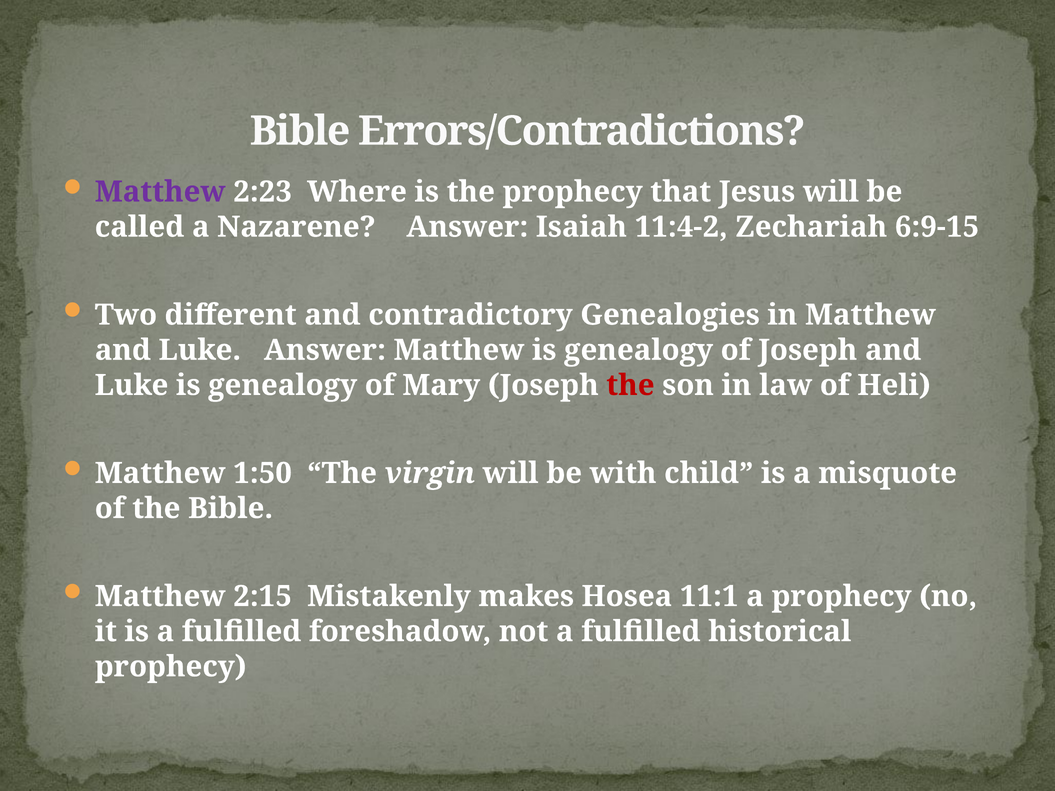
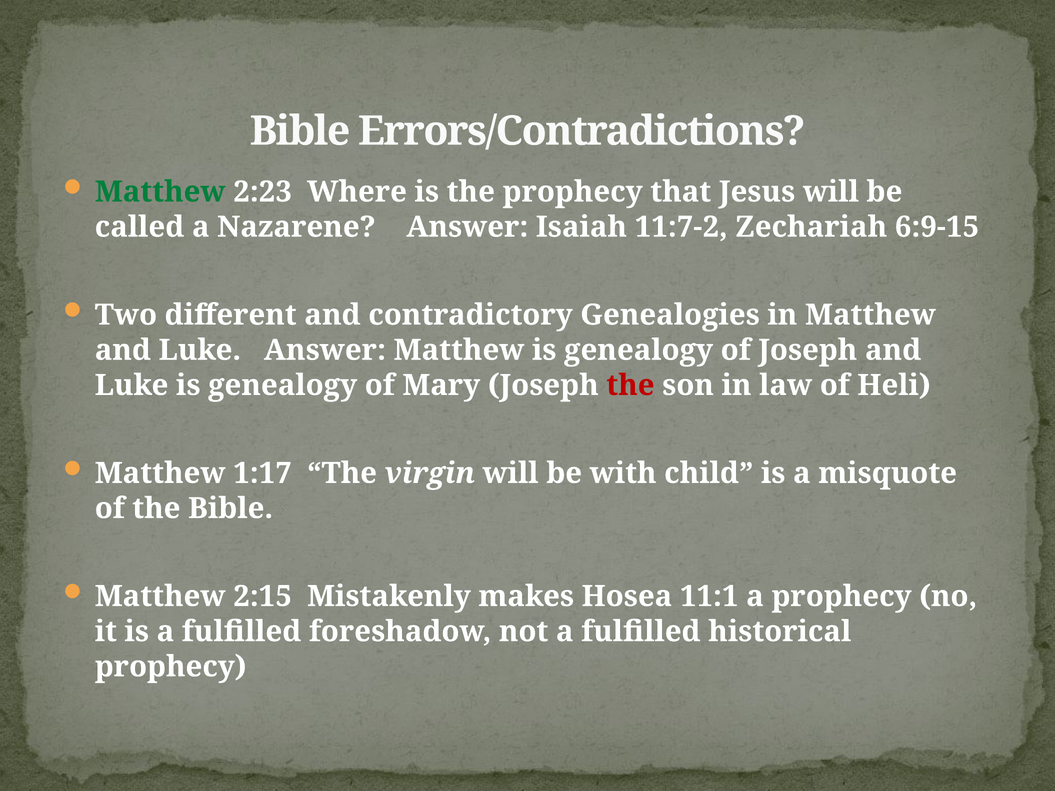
Matthew colour: purple -> green (160, 192)
11:4-2: 11:4-2 -> 11:7-2 (681, 227)
1:50: 1:50 -> 1:17 (262, 473)
